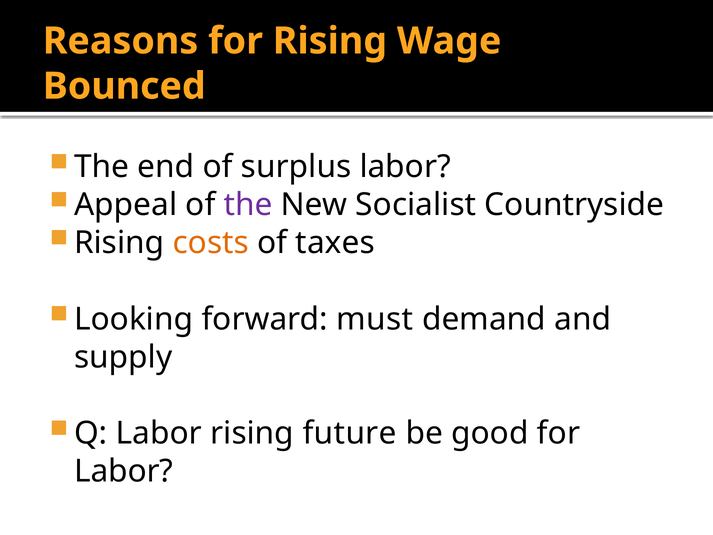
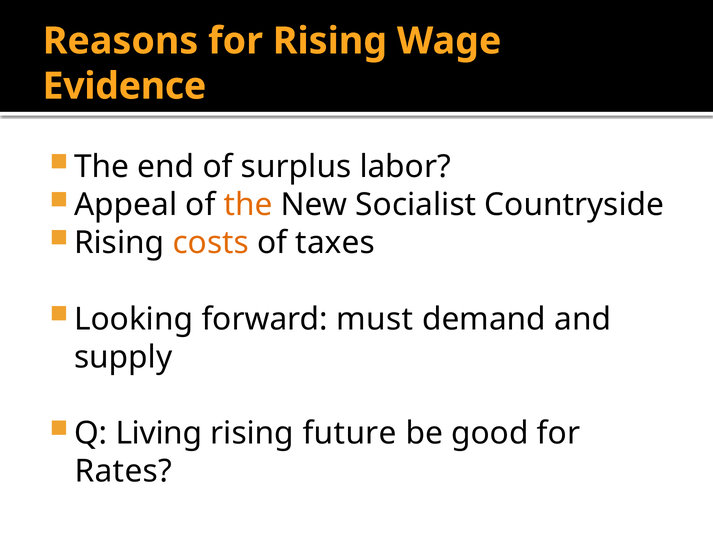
Bounced: Bounced -> Evidence (124, 86)
the colour: purple -> orange (248, 205)
Q Labor: Labor -> Living (159, 433)
Labor: Labor -> Rates (123, 471)
